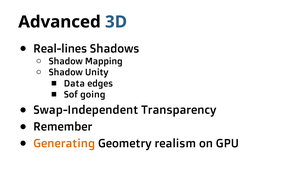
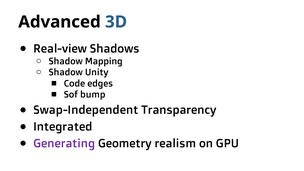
Real-lines: Real-lines -> Real-view (60, 49)
Data: Data -> Code (74, 84)
going: going -> bump (93, 95)
Remember: Remember -> Integrated (63, 127)
Generating colour: orange -> purple (64, 143)
